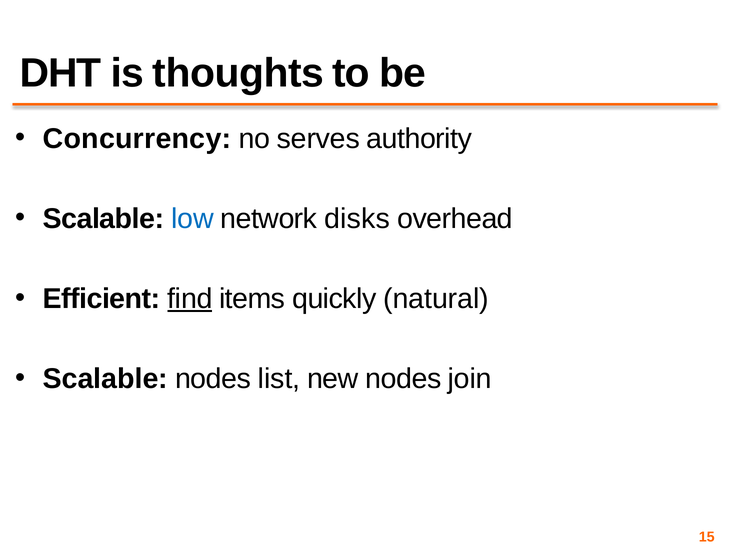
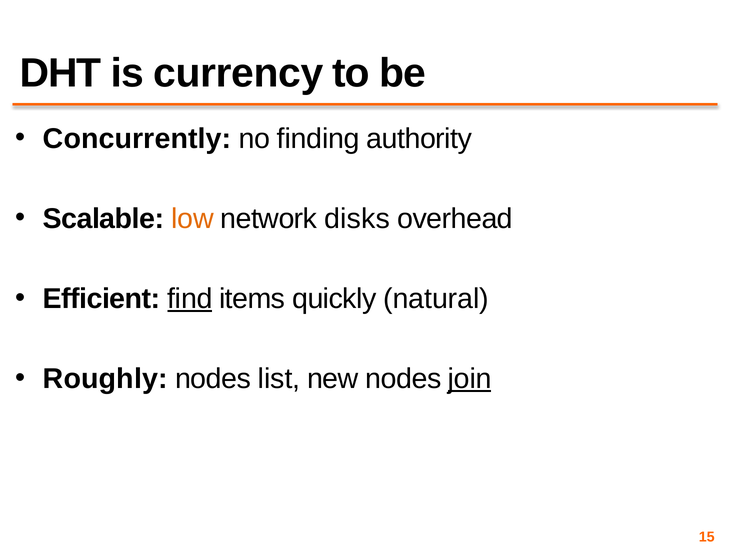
thoughts: thoughts -> currency (238, 73)
Concurrency: Concurrency -> Concurrently (137, 139)
serves: serves -> finding (318, 139)
low colour: blue -> orange (193, 219)
Scalable: Scalable -> Roughly (105, 379)
join underline: none -> present (470, 379)
